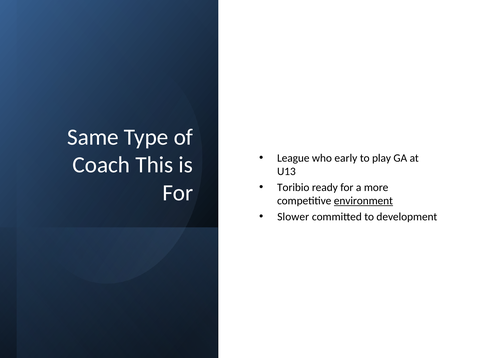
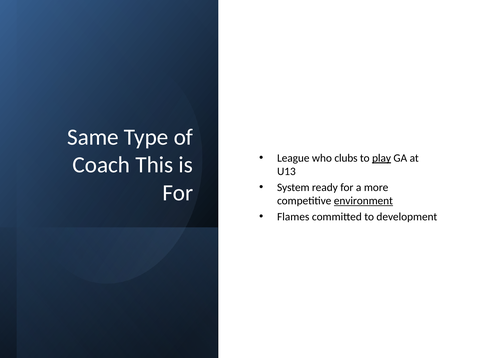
early: early -> clubs (346, 158)
play underline: none -> present (382, 158)
Toribio: Toribio -> System (293, 187)
Slower: Slower -> Flames (293, 217)
